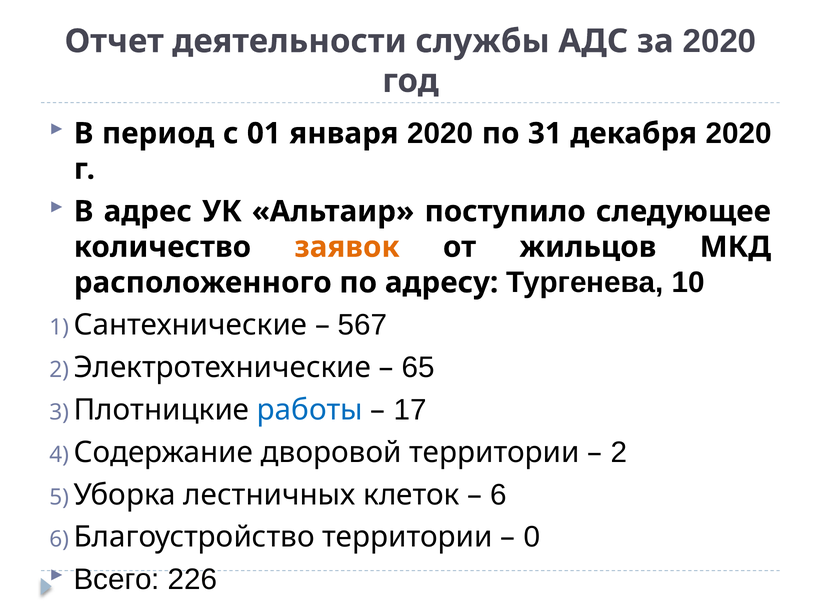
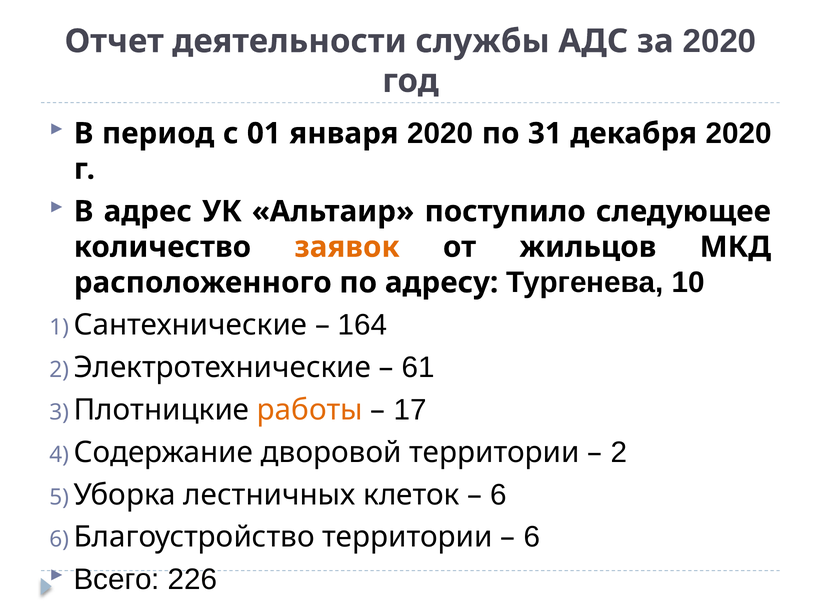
567: 567 -> 164 (363, 325)
65: 65 -> 61 (418, 367)
работы colour: blue -> orange (310, 410)
0: 0 -> 6 (532, 537)
